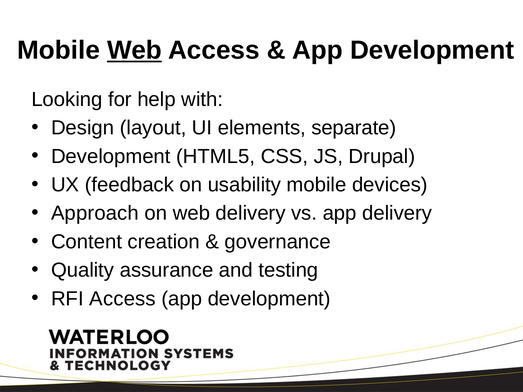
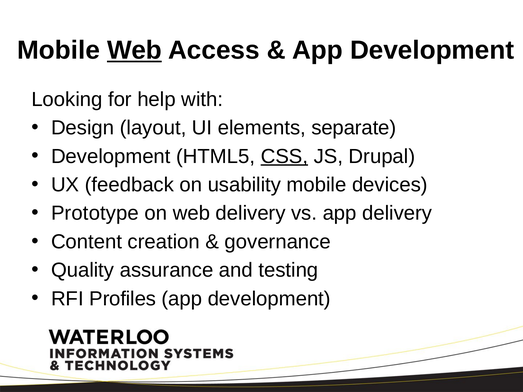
CSS underline: none -> present (284, 156)
Approach: Approach -> Prototype (95, 213)
RFI Access: Access -> Profiles (123, 299)
